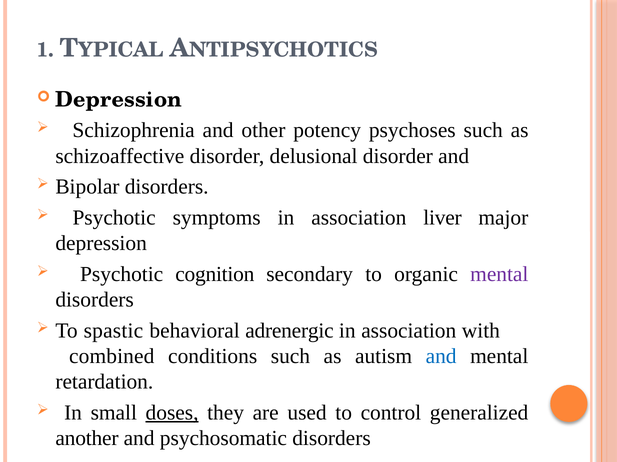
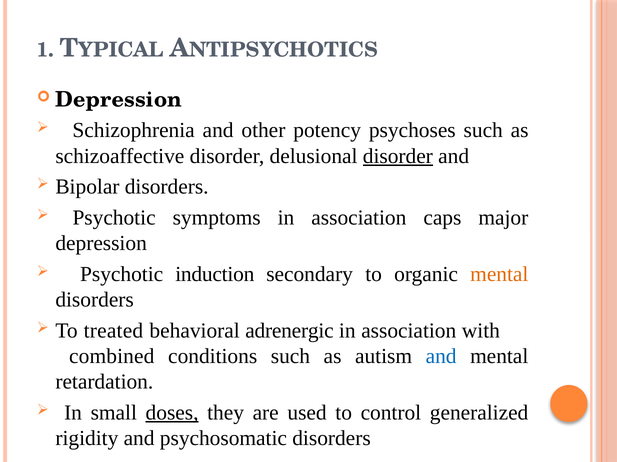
disorder underline: none -> present (398, 156)
liver: liver -> caps (442, 218)
cognition: cognition -> induction (215, 274)
mental colour: purple -> orange (499, 274)
spastic: spastic -> treated (113, 331)
another: another -> rigidity (87, 439)
